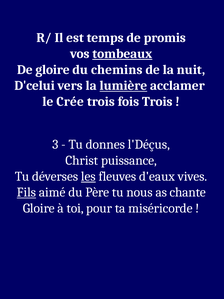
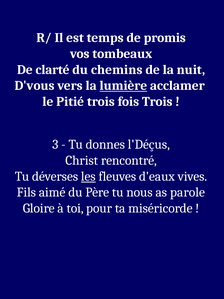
tombeaux underline: present -> none (122, 54)
De gloire: gloire -> clarté (53, 70)
D'celui: D'celui -> D'vous (35, 86)
Crée: Crée -> Pitié (70, 101)
puissance: puissance -> rencontré (129, 160)
Fils underline: present -> none (26, 192)
chante: chante -> parole (188, 192)
